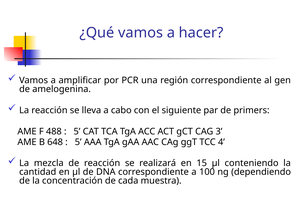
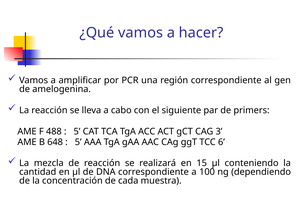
4: 4 -> 6 (221, 142)
